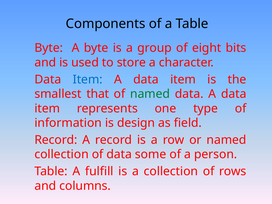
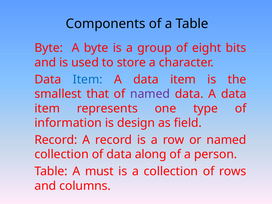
named colour: green -> purple (150, 94)
some: some -> along (151, 154)
fulfill: fulfill -> must (99, 171)
